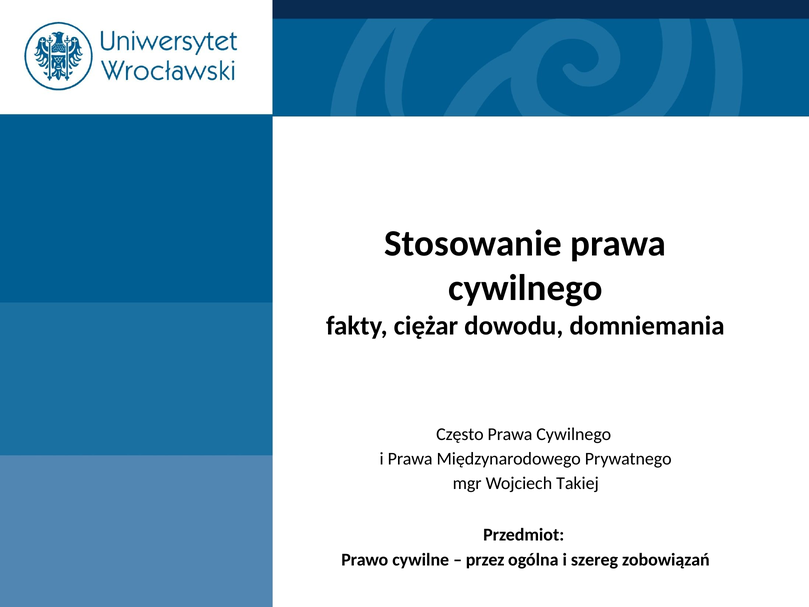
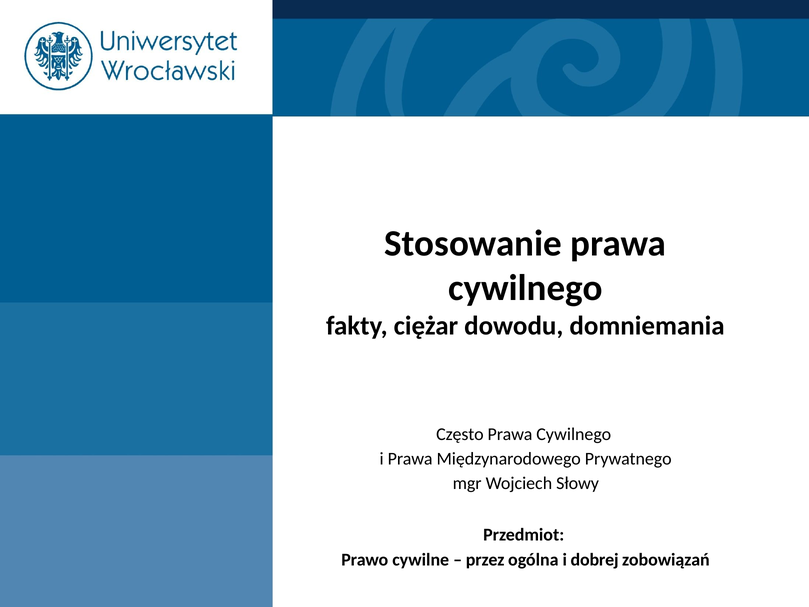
Takiej: Takiej -> Słowy (578, 483)
szereg: szereg -> dobrej (595, 559)
